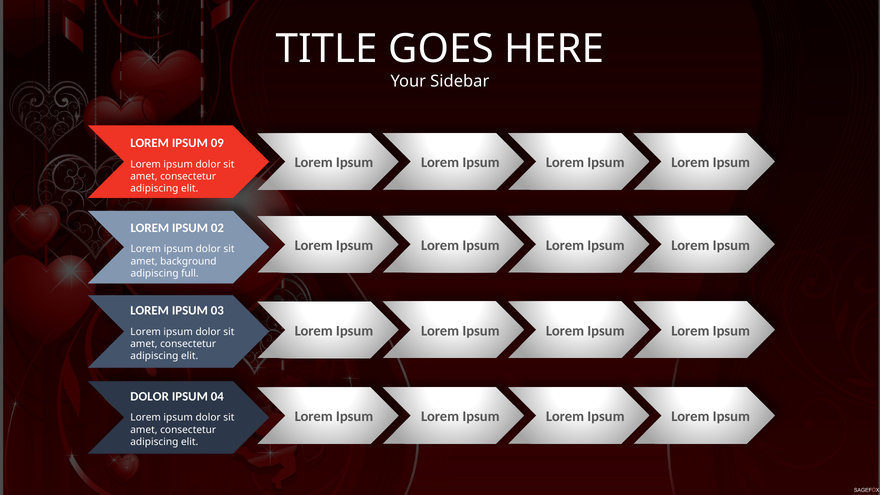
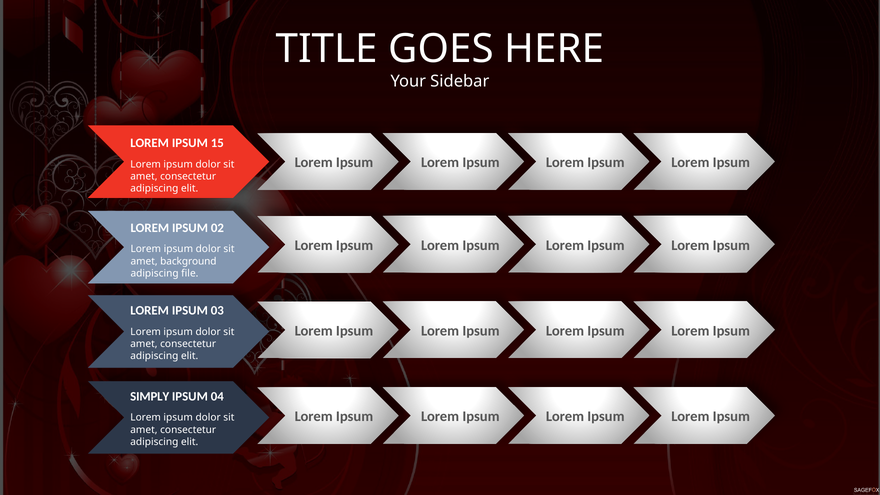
09: 09 -> 15 (217, 143)
full: full -> file (190, 273)
DOLOR: DOLOR -> SIMPLY (150, 396)
